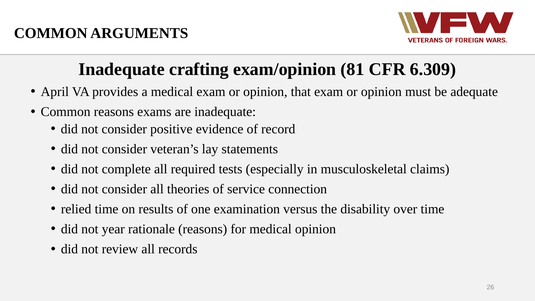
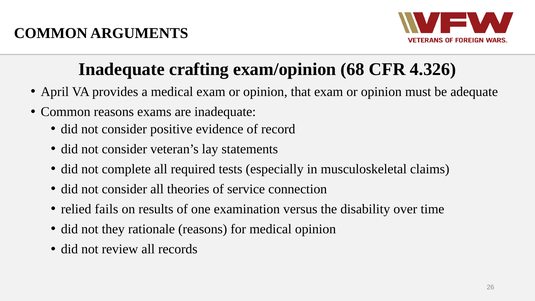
81: 81 -> 68 (353, 69)
6.309: 6.309 -> 4.326 (433, 69)
relied time: time -> fails (106, 209)
year: year -> they (113, 229)
